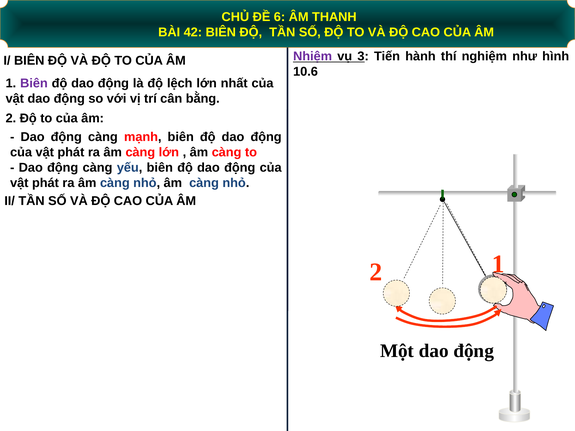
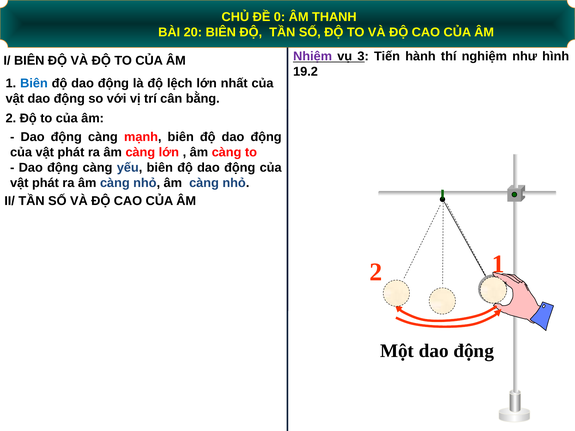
6: 6 -> 0 (279, 17)
42: 42 -> 20 (193, 32)
10.6: 10.6 -> 19.2 (306, 72)
Biên colour: purple -> blue (34, 83)
